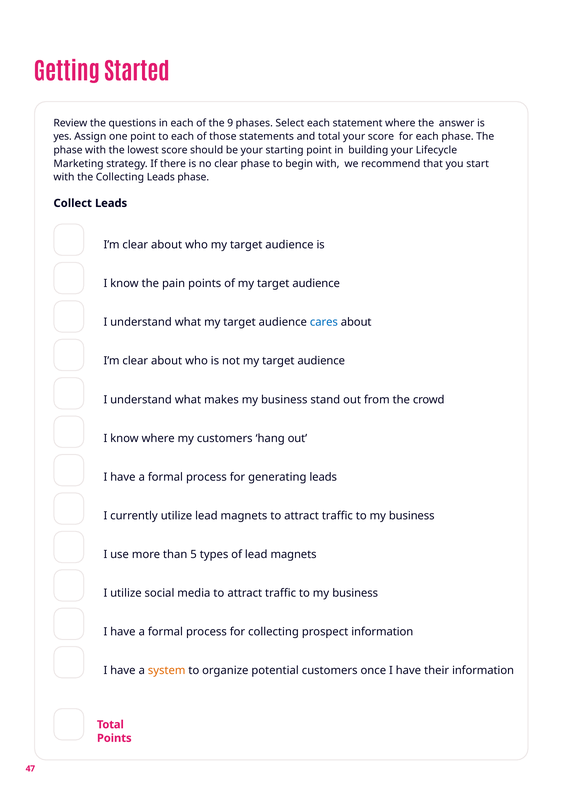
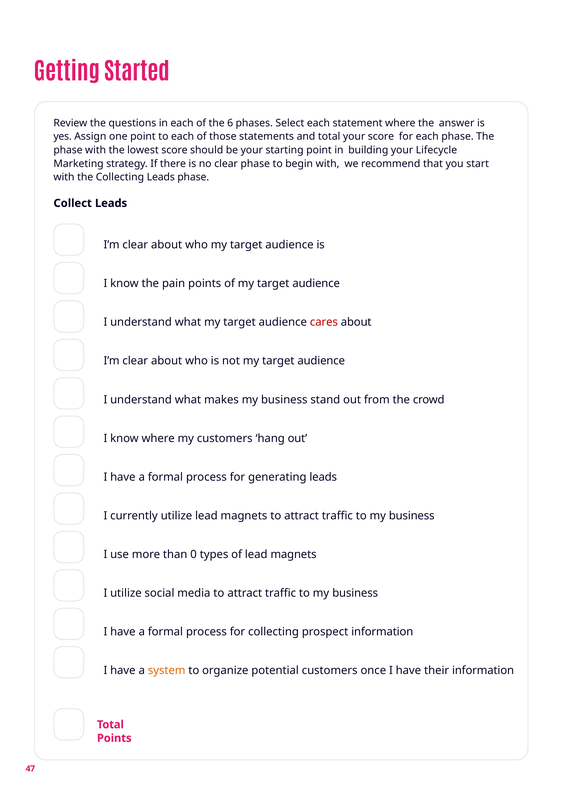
9: 9 -> 6 (230, 123)
cares colour: blue -> red (324, 322)
5: 5 -> 0 (194, 554)
